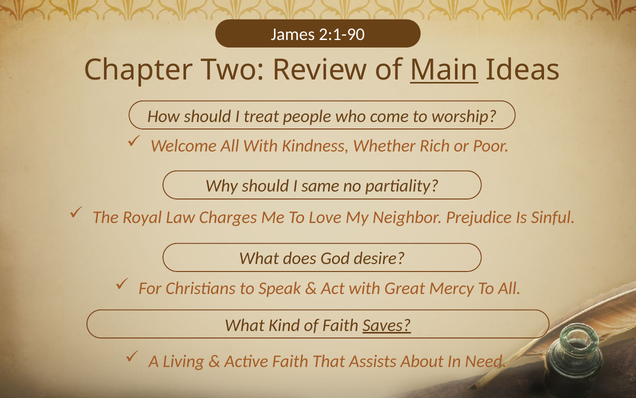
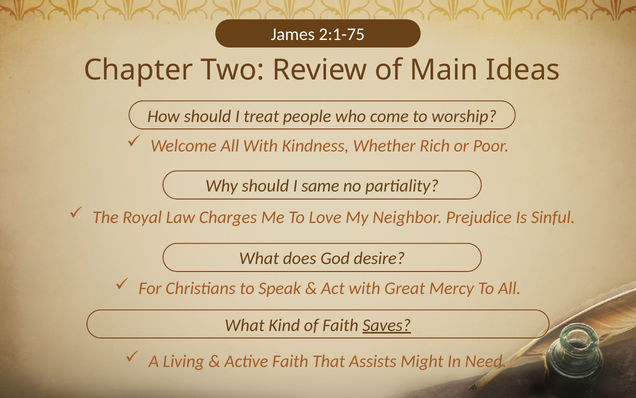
2:1-90: 2:1-90 -> 2:1-75 (342, 35)
Main underline: present -> none (444, 70)
About: About -> Might (422, 361)
